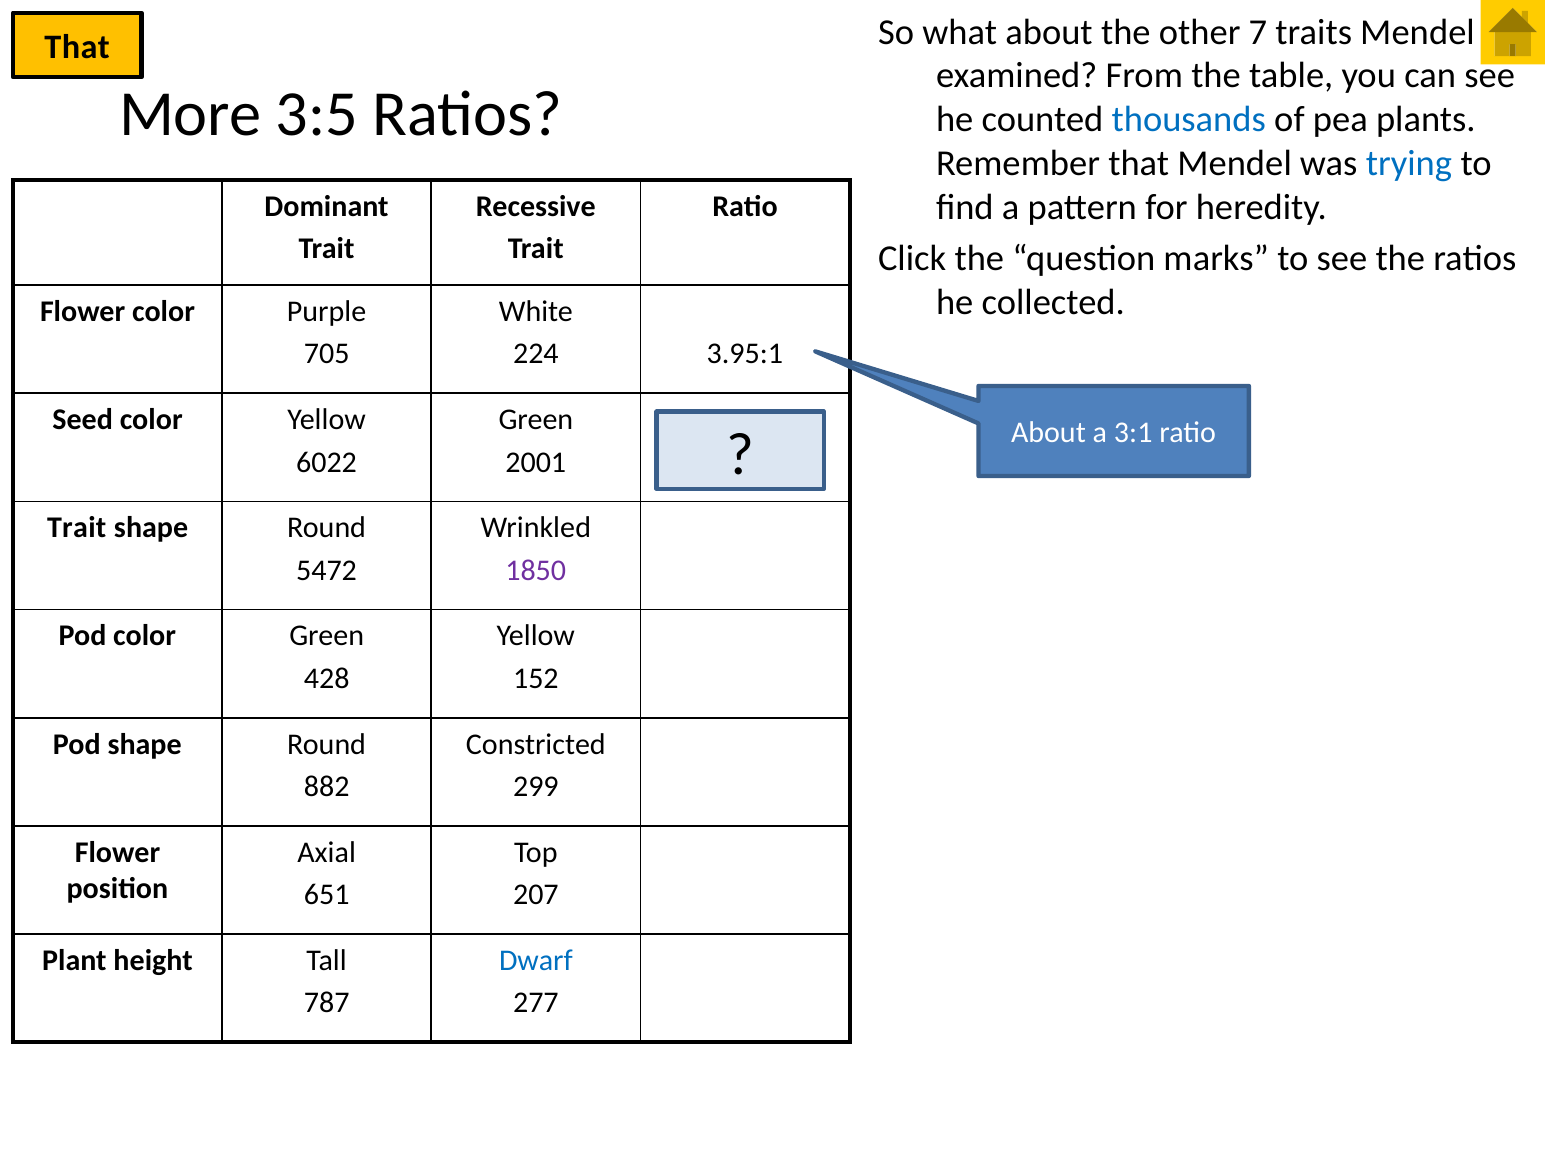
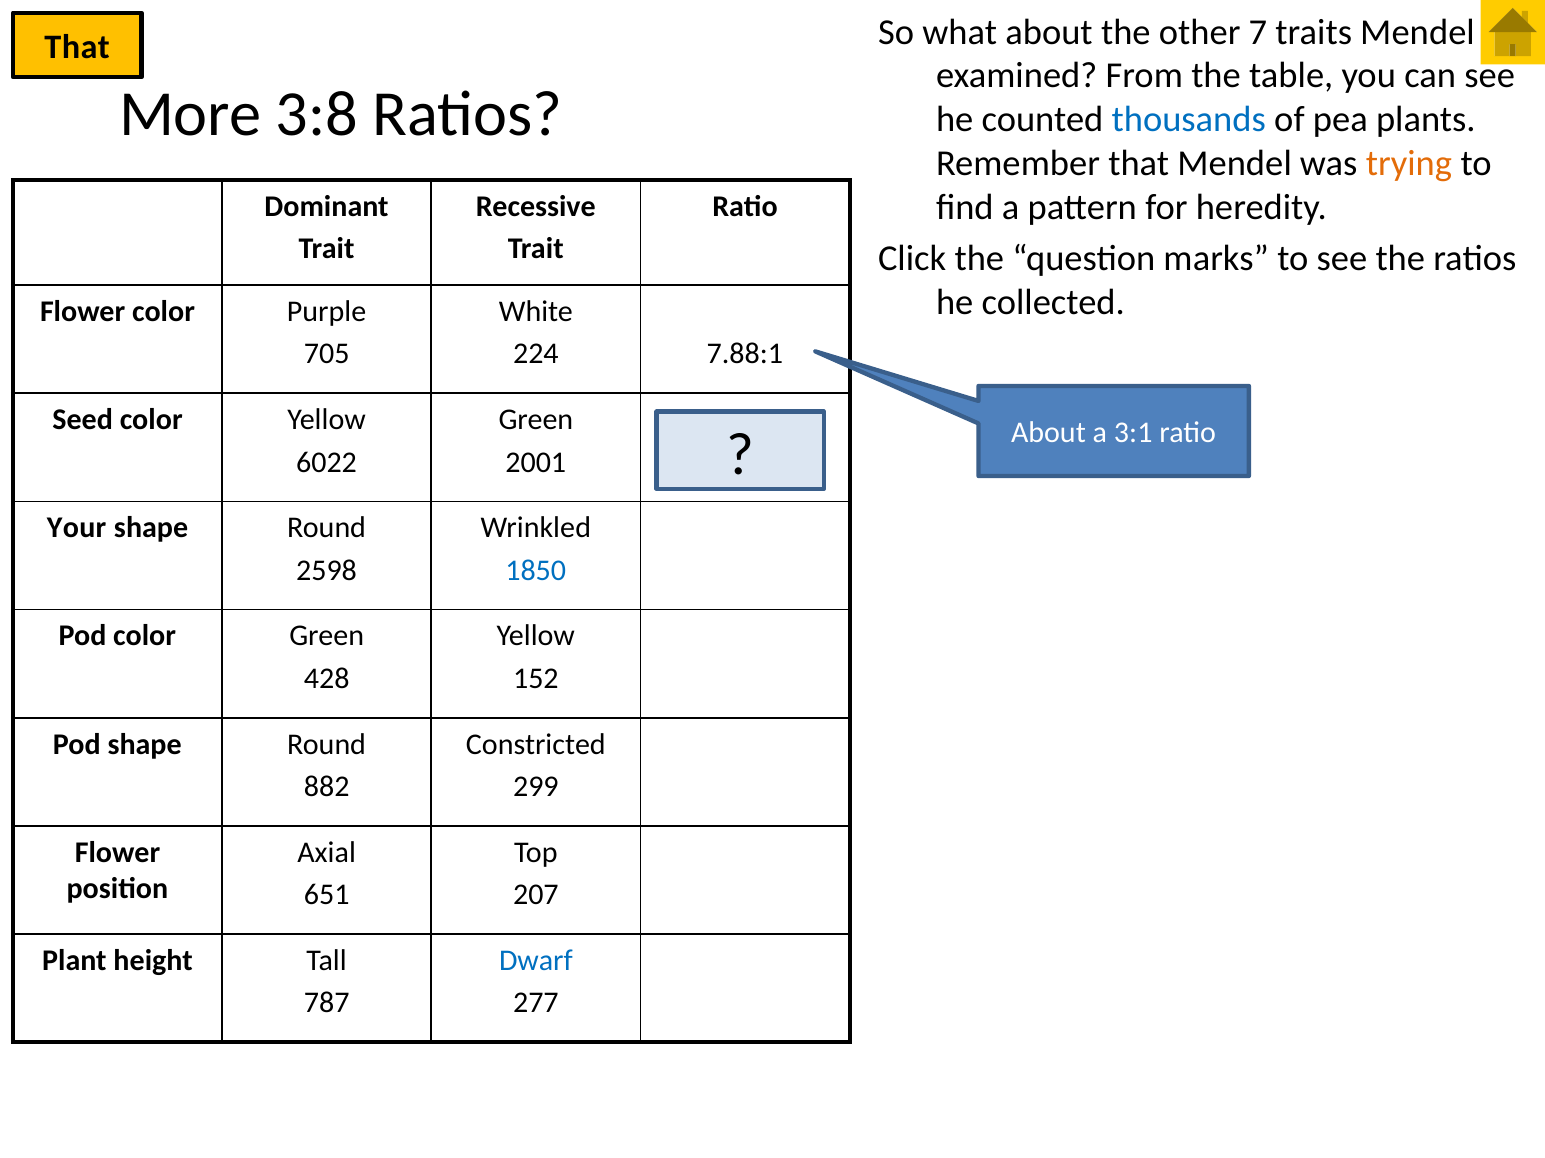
3:5: 3:5 -> 3:8 (317, 114)
trying colour: blue -> orange (1409, 164)
3.95:1: 3.95:1 -> 7.88:1 (745, 354)
Trait: Trait -> Your (77, 528)
5472: 5472 -> 2598 (327, 571)
1850 colour: purple -> blue (536, 571)
